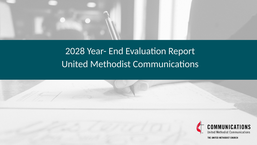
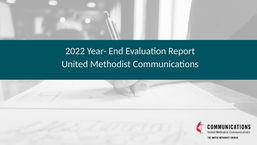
2028: 2028 -> 2022 (75, 51)
